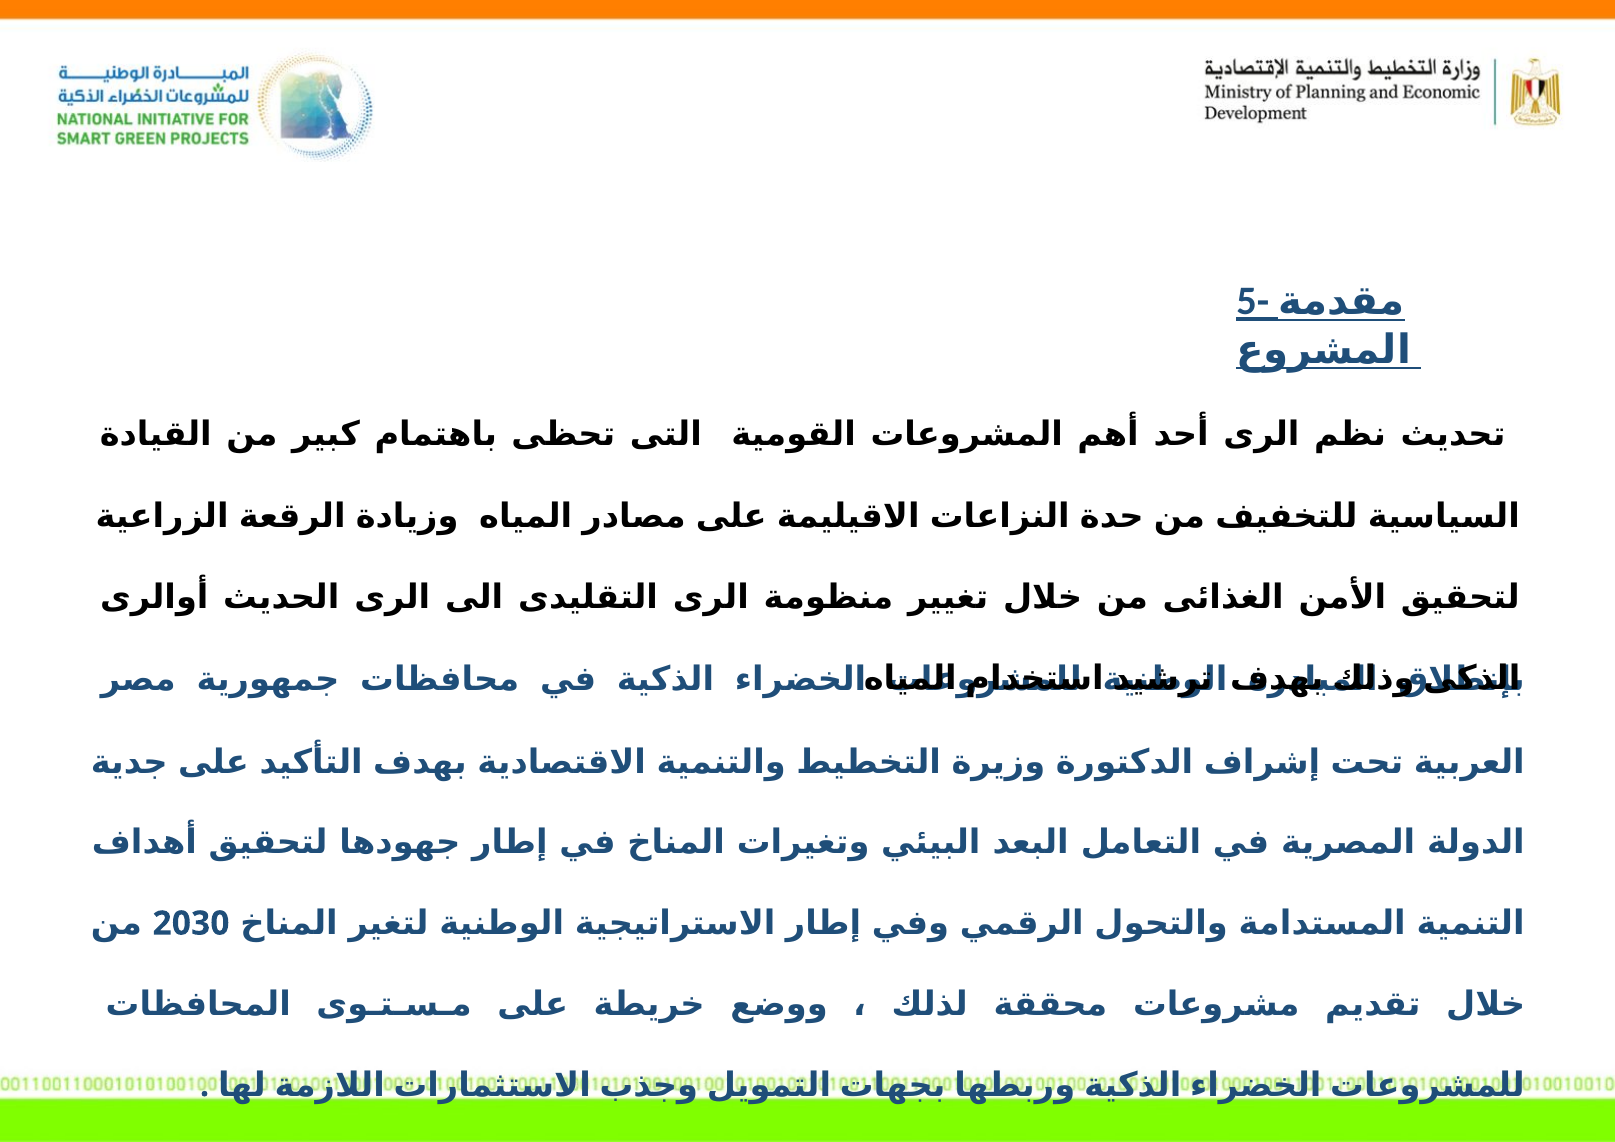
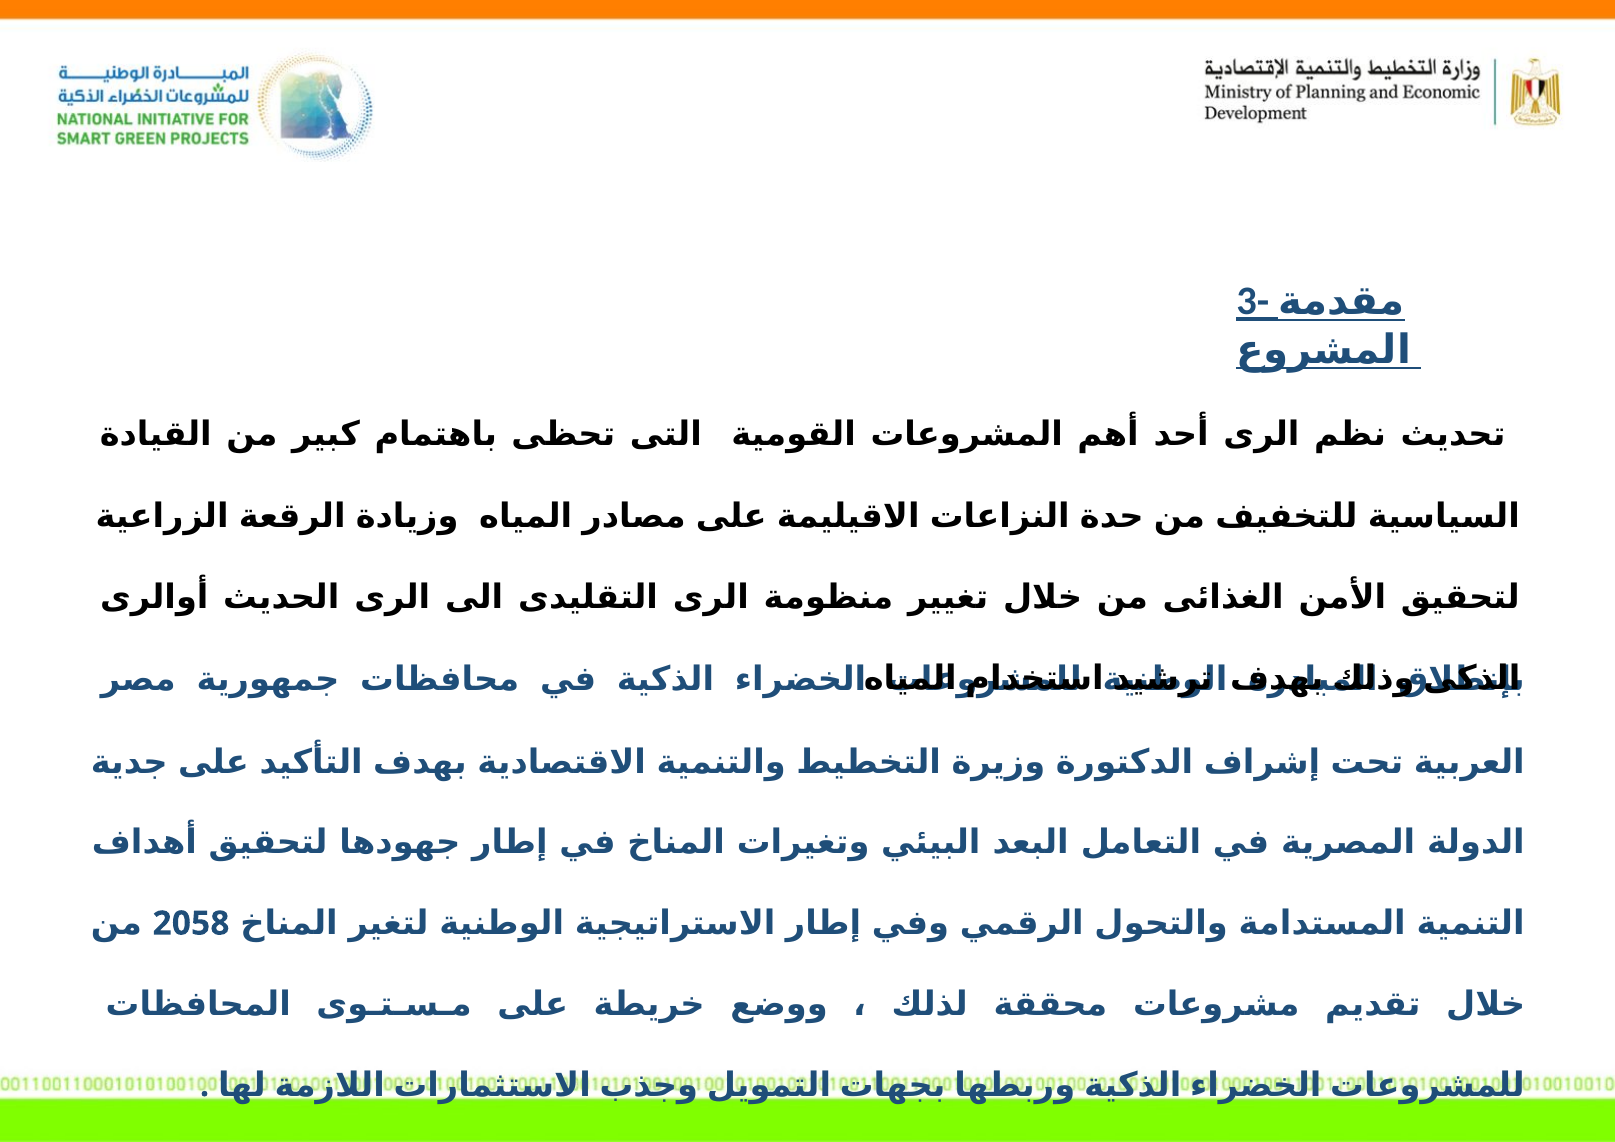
5-: 5- -> 3- (1253, 302)
2030: 2030 -> 2058 (191, 924)
